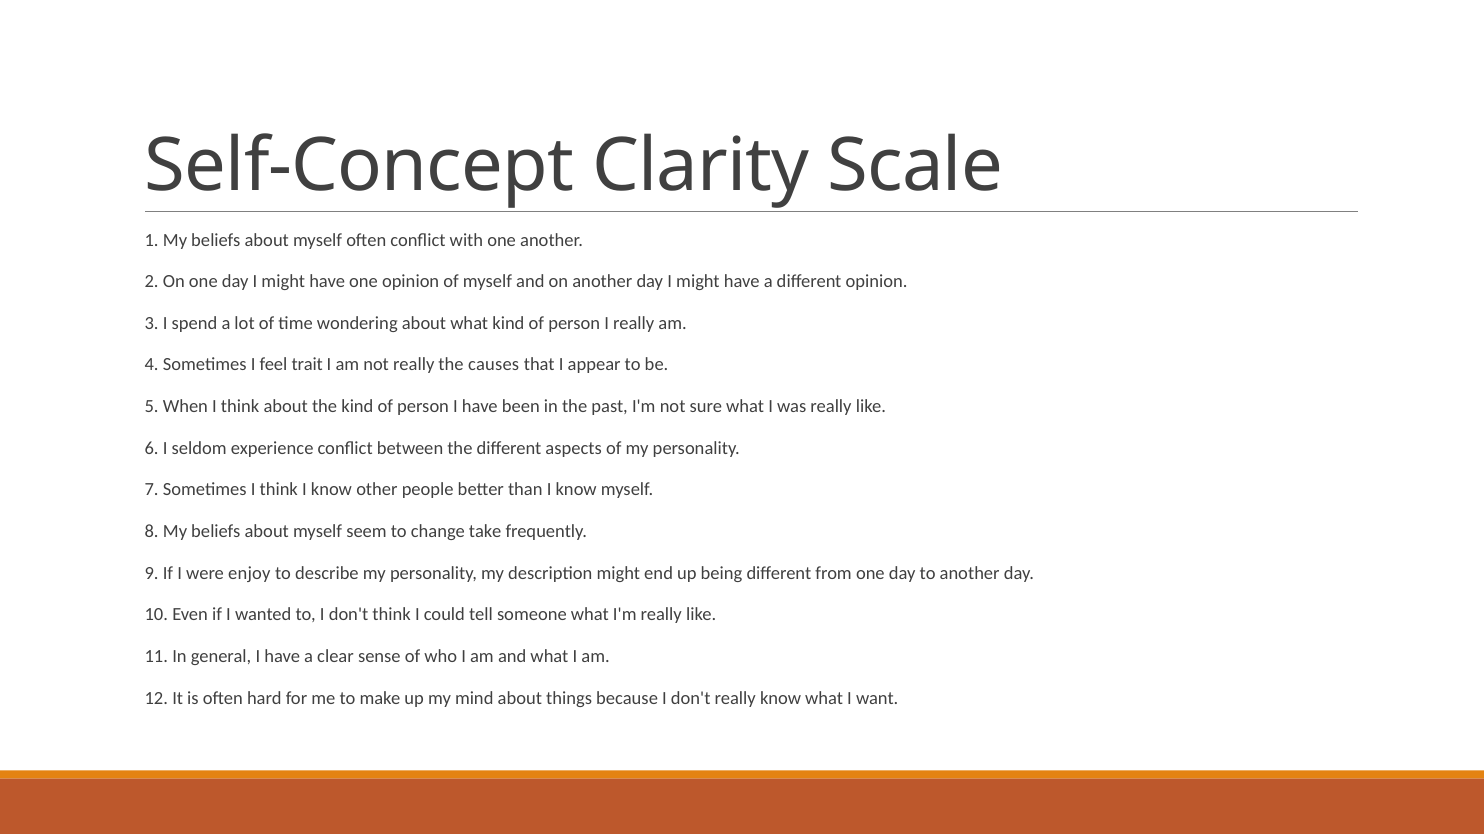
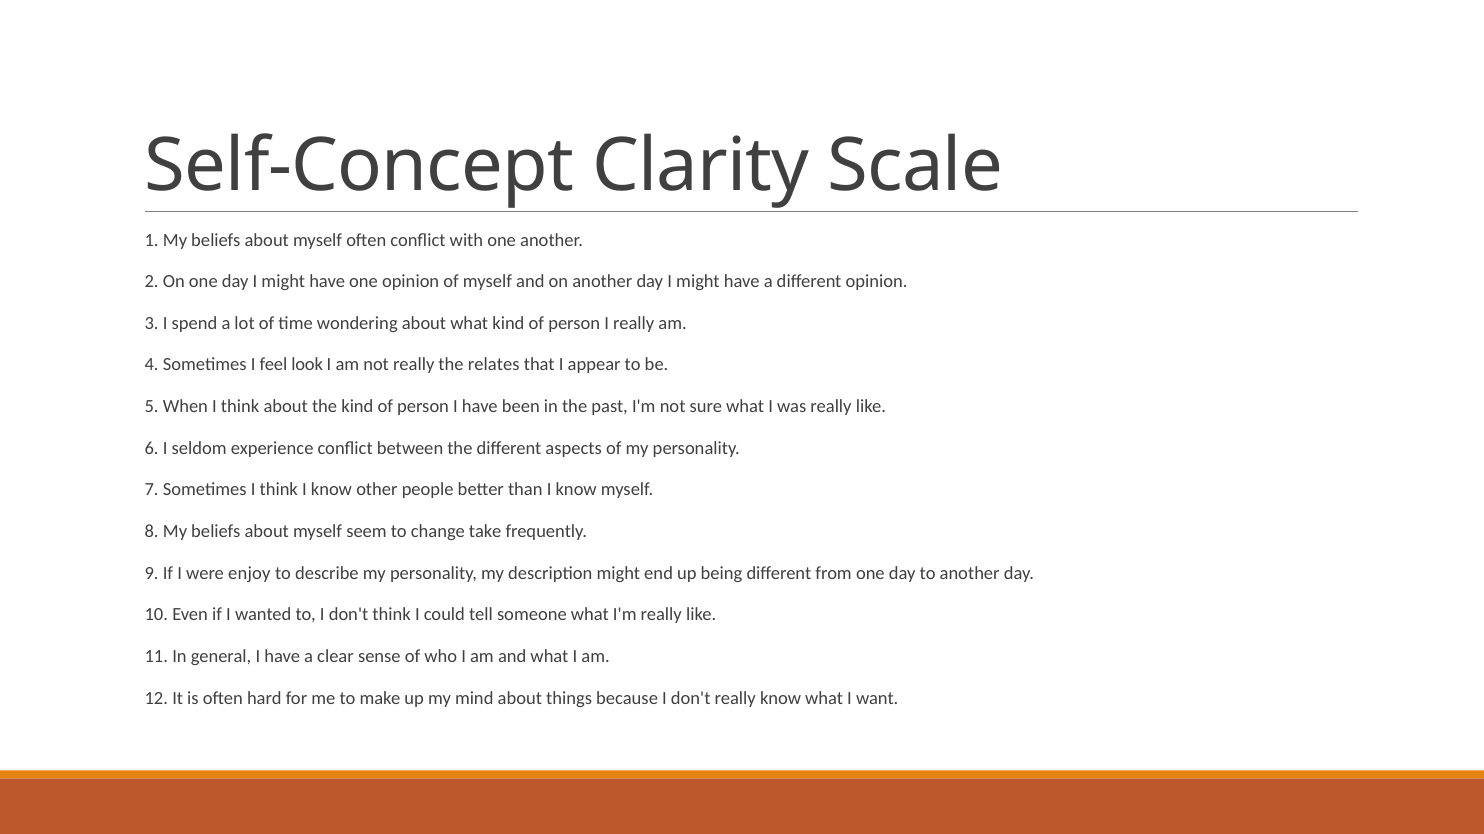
trait: trait -> look (307, 365)
causes: causes -> relates (494, 365)
